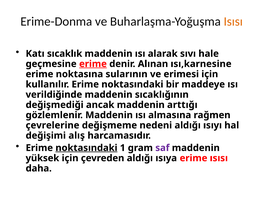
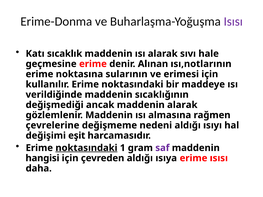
Isısı colour: orange -> purple (233, 22)
erime underline: present -> none (93, 64)
ısı,karnesine: ısı,karnesine -> ısı,notlarının (201, 64)
maddenin arttığı: arttığı -> alarak (182, 105)
alış: alış -> eşit (77, 136)
yüksek: yüksek -> hangisi (42, 158)
